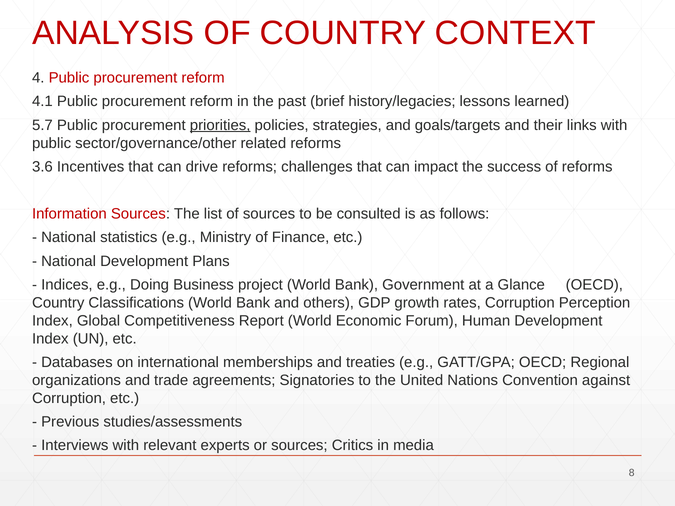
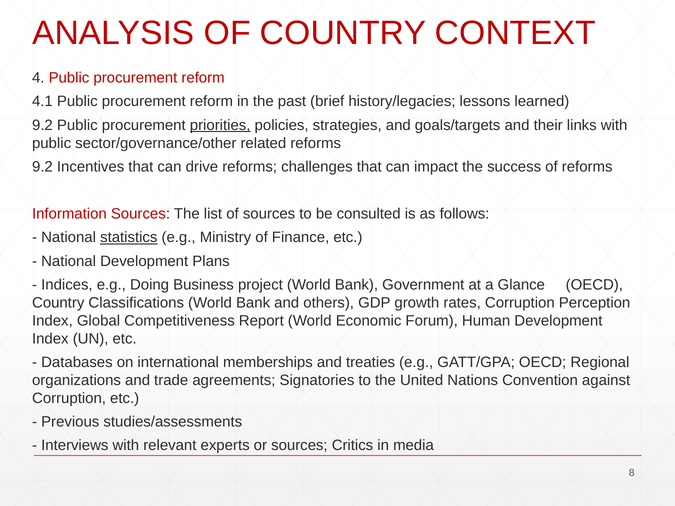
5.7: 5.7 -> 9.2 (42, 125)
3.6: 3.6 -> 9.2 (42, 167)
statistics underline: none -> present (129, 238)
